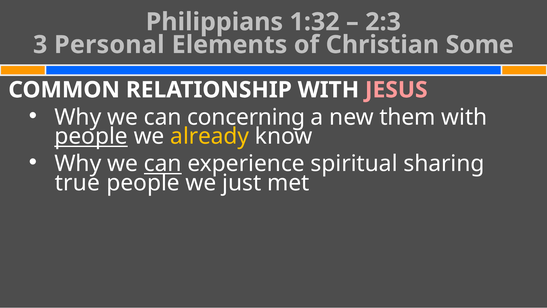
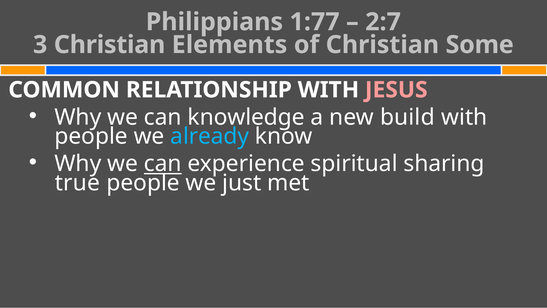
1:32: 1:32 -> 1:77 (315, 22)
2:3: 2:3 -> 2:7 (383, 22)
3 Personal: Personal -> Christian (110, 45)
concerning: concerning -> knowledge (246, 117)
them: them -> build (407, 117)
people underline: present -> none (91, 136)
already colour: yellow -> light blue (210, 136)
